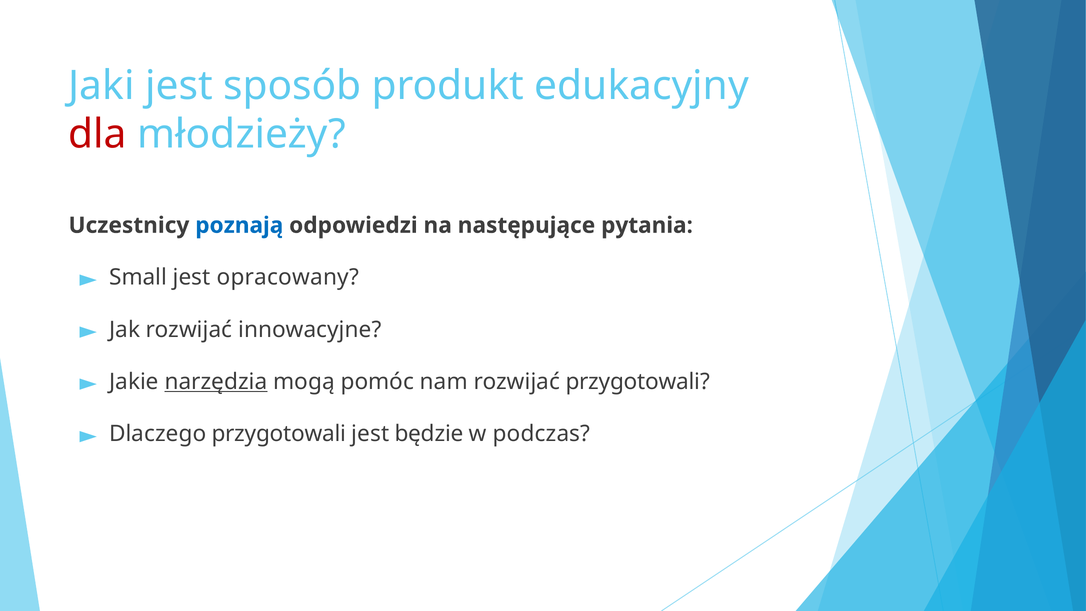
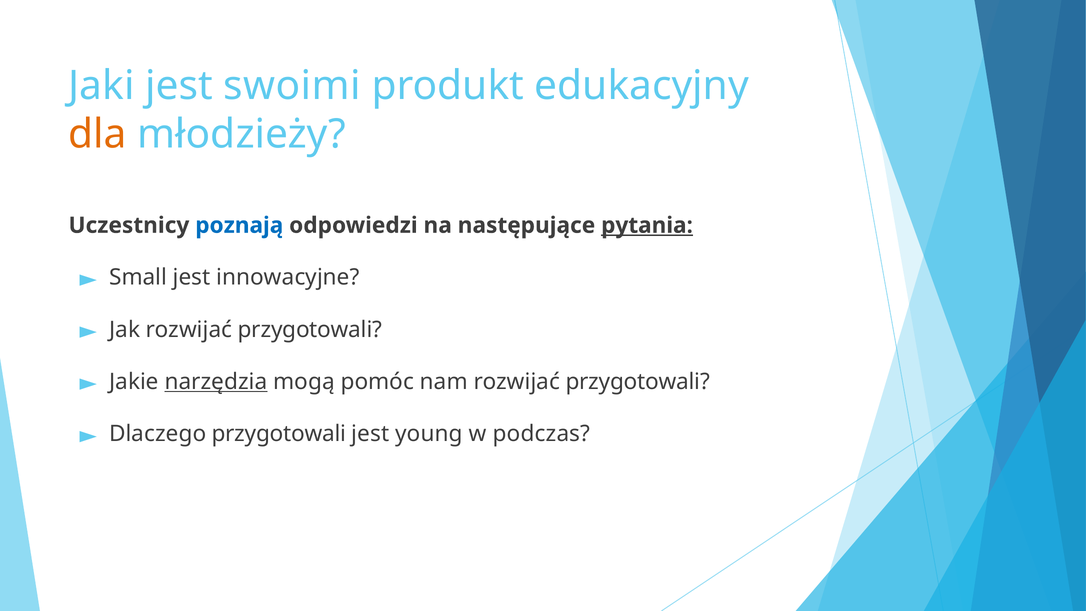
sposób: sposób -> swoimi (292, 86)
dla colour: red -> orange (98, 135)
pytania underline: none -> present (647, 225)
opracowany: opracowany -> innowacyjne (288, 277)
Jak rozwijać innowacyjne: innowacyjne -> przygotowali (310, 330)
będzie: będzie -> young (429, 434)
